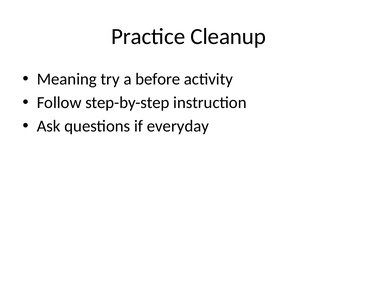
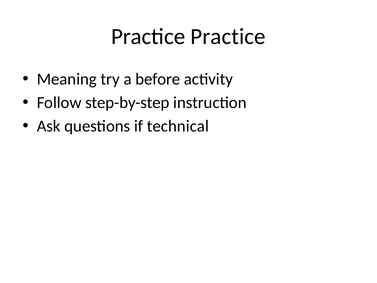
Practice Cleanup: Cleanup -> Practice (228, 36)
everyday: everyday -> technical (178, 126)
